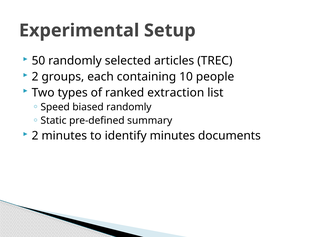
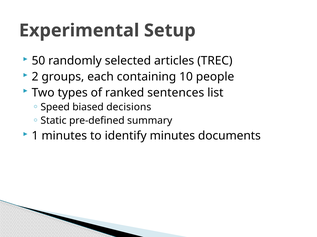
extraction: extraction -> sentences (176, 93)
biased randomly: randomly -> decisions (129, 107)
2: 2 -> 1 (35, 136)
